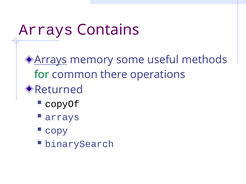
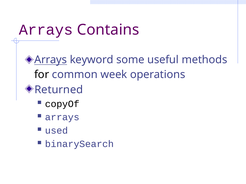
memory: memory -> keyword (92, 60)
for colour: green -> black (42, 75)
there: there -> week (114, 75)
copy: copy -> used (56, 131)
